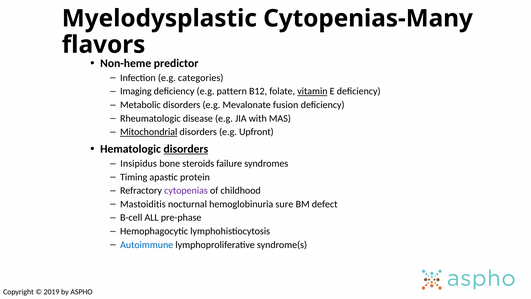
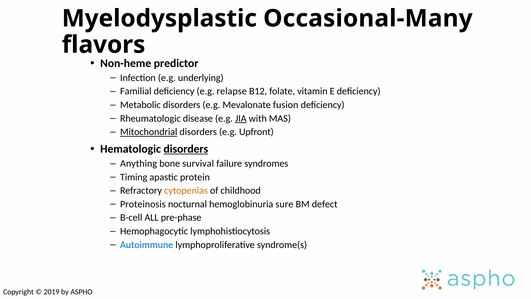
Cytopenias-Many: Cytopenias-Many -> Occasional-Many (368, 18)
categories: categories -> underlying (201, 78)
Imaging: Imaging -> Familial (136, 91)
pattern: pattern -> relapse (232, 91)
vitamin underline: present -> none (312, 91)
JIA underline: none -> present (241, 118)
Insipidus: Insipidus -> Anything (139, 163)
steroids: steroids -> survival (198, 163)
cytopenias colour: purple -> orange (186, 190)
Mastoiditis: Mastoiditis -> Proteinosis (143, 204)
